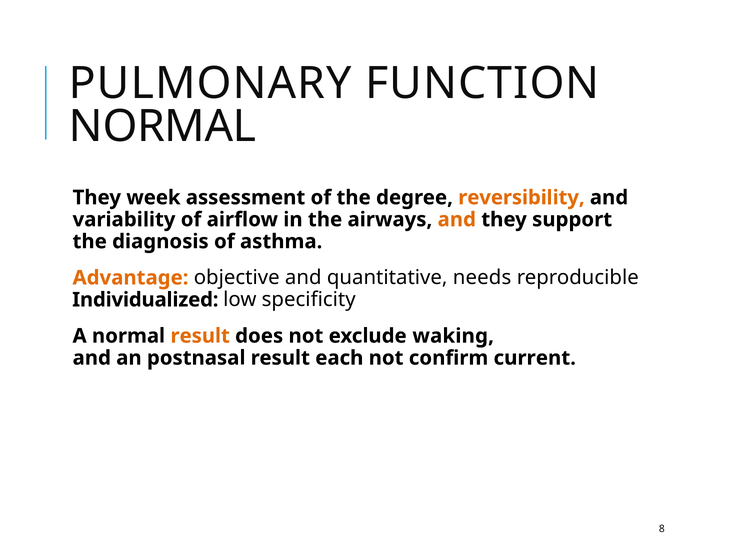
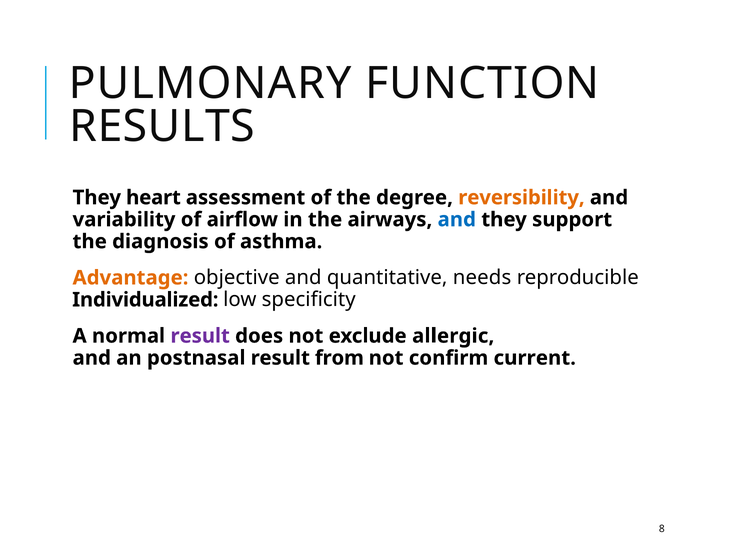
NORMAL: NORMAL -> RESULTS (162, 127)
week: week -> heart (153, 198)
and colour: orange -> blue (457, 220)
result colour: orange -> purple (200, 336)
waking: waking -> allergic (453, 336)
each: each -> from (339, 358)
